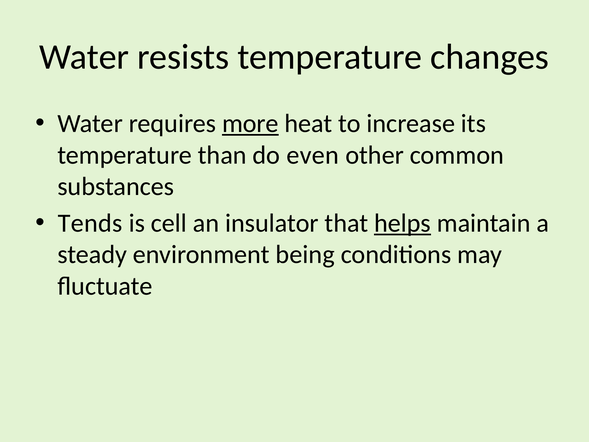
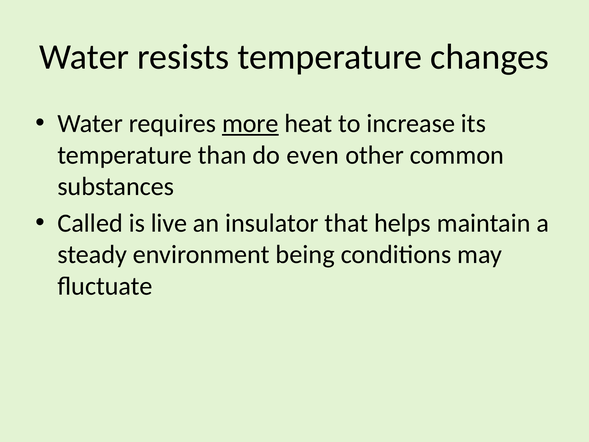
Tends: Tends -> Called (90, 223)
cell: cell -> live (169, 223)
helps underline: present -> none (403, 223)
